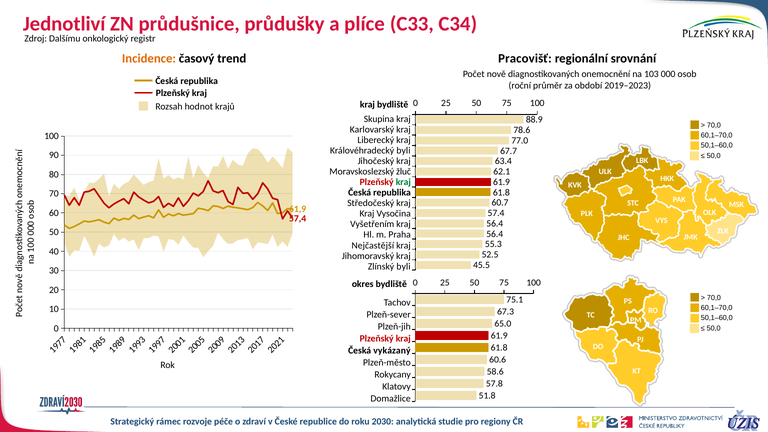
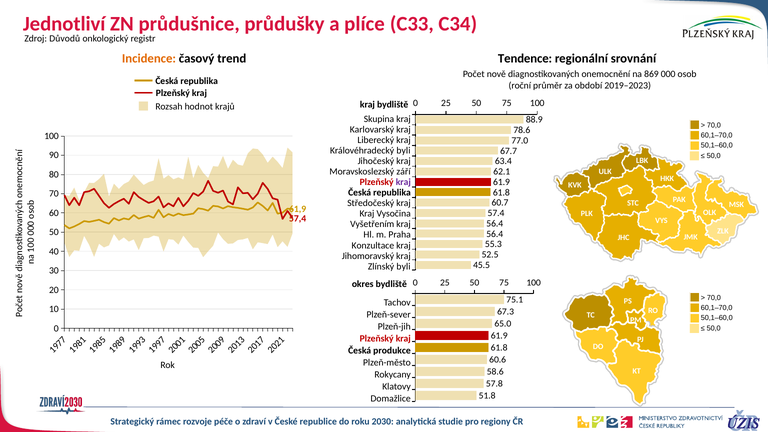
Dalšímu: Dalšímu -> Důvodů (65, 39)
Pracovišť: Pracovišť -> Tendence (525, 59)
103: 103 -> 869 (651, 74)
žluč: žluč -> září (403, 172)
kraj colour: green -> purple (403, 182)
Nejčastější: Nejčastější -> Konzultace (373, 245)
vykázaný: vykázaný -> produkce (392, 351)
